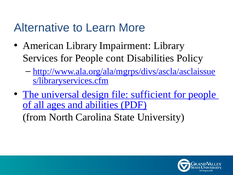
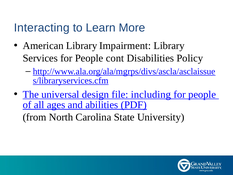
Alternative: Alternative -> Interacting (42, 28)
sufficient: sufficient -> including (151, 94)
